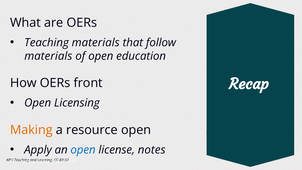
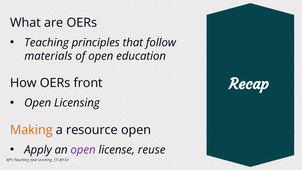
Teaching materials: materials -> principles (96, 43)
open colour: blue -> purple (83, 150)
notes: notes -> reuse (152, 150)
